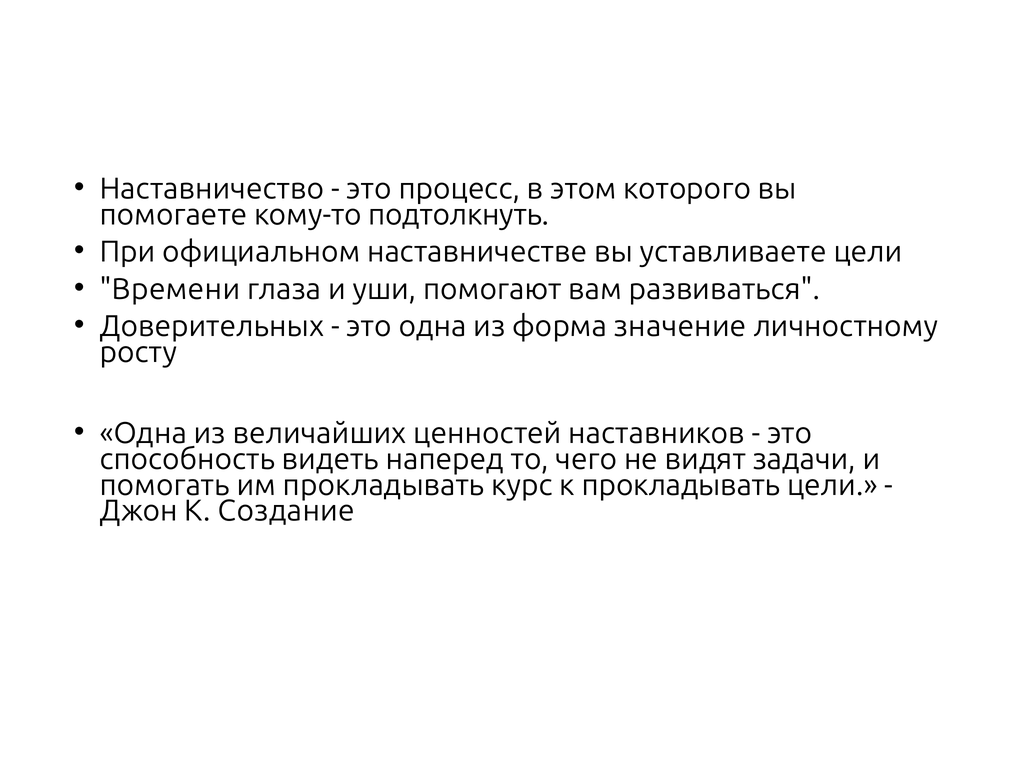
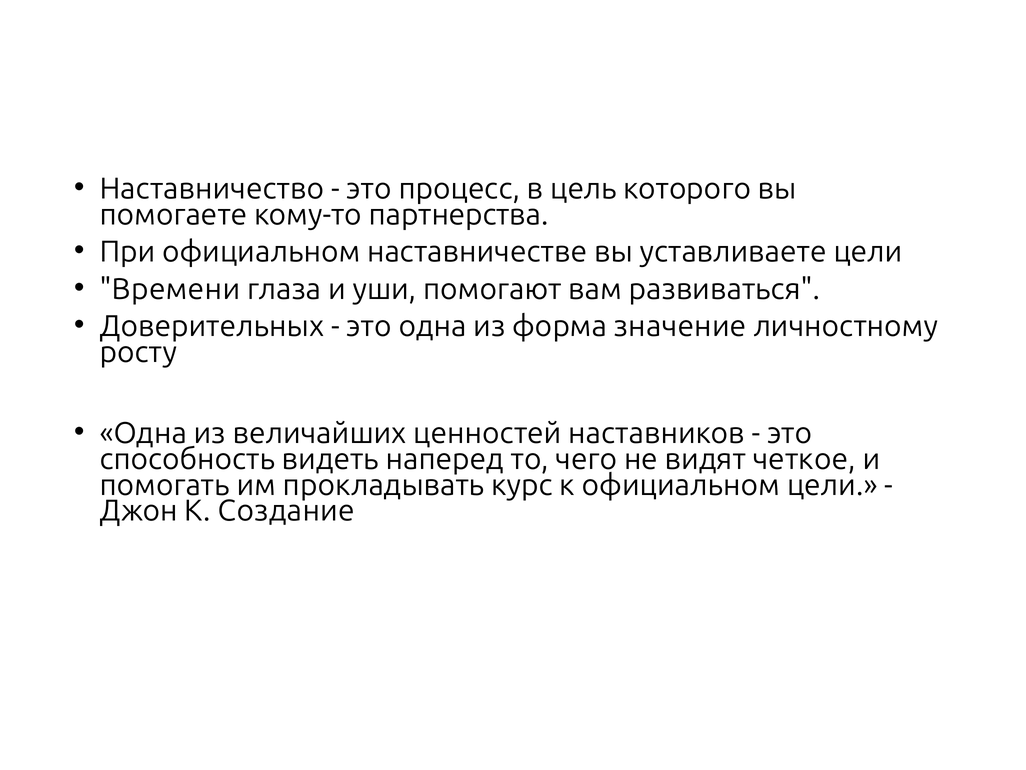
этом: этом -> цель (584, 189)
подтолкнуть: подтолкнуть -> партнерства (459, 215)
задачи: задачи -> четкое (804, 459)
к прокладывать: прокладывать -> официальном (681, 485)
